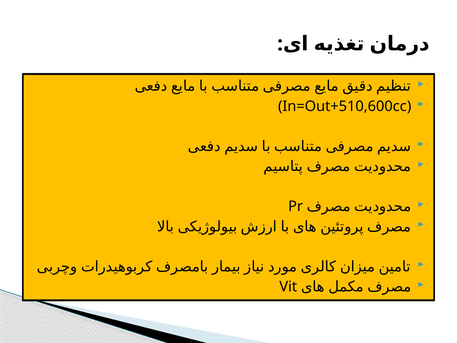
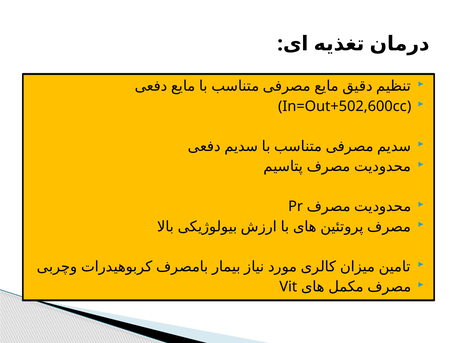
In=Out+510,600cc: In=Out+510,600cc -> In=Out+502,600cc (345, 106)
